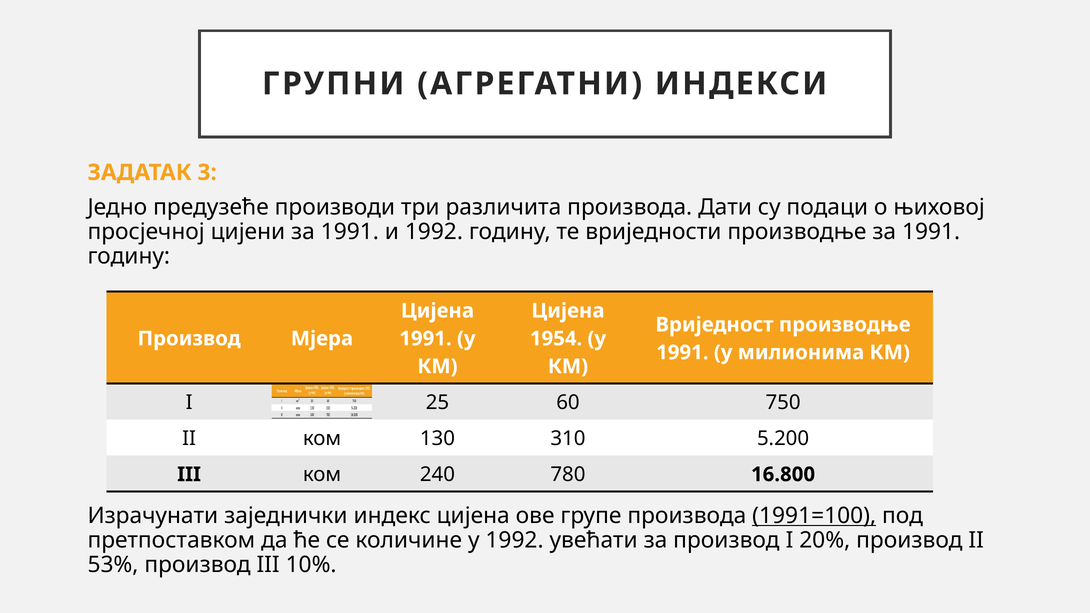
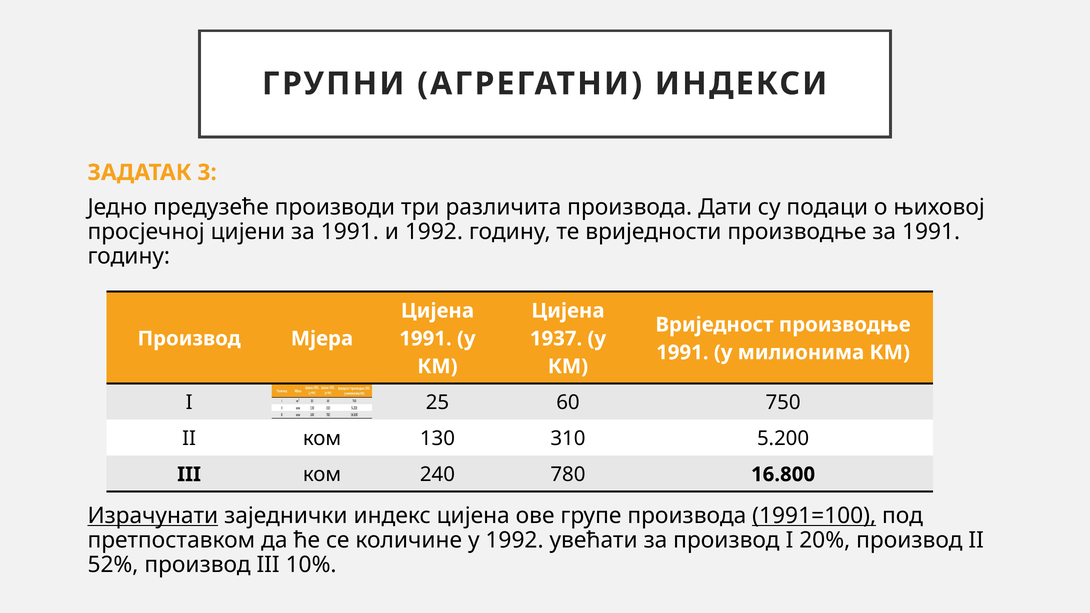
1954: 1954 -> 1937 (556, 339)
Израчунати underline: none -> present (153, 516)
53%: 53% -> 52% (113, 565)
